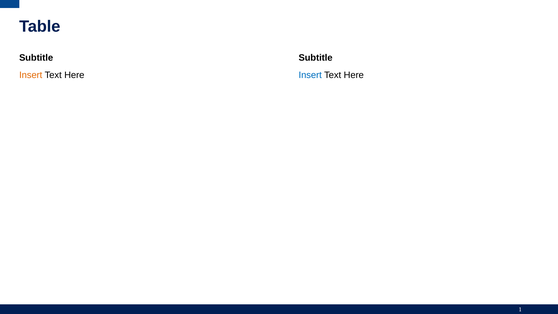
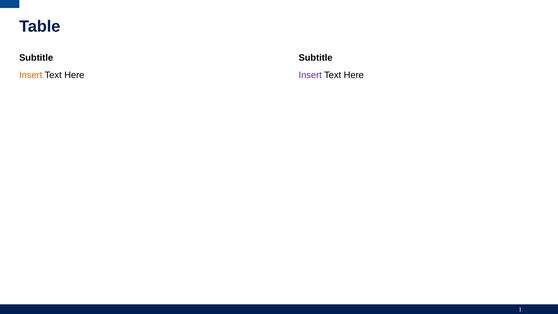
Insert colour: blue -> purple (310, 75)
